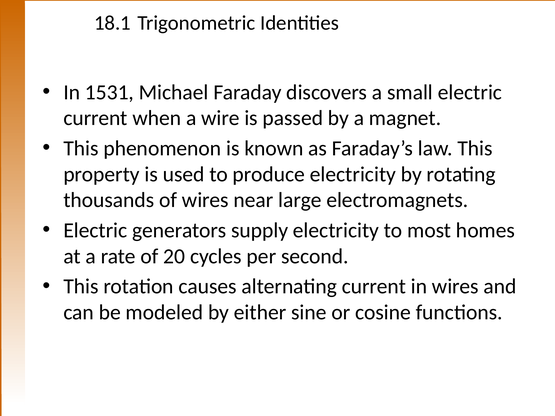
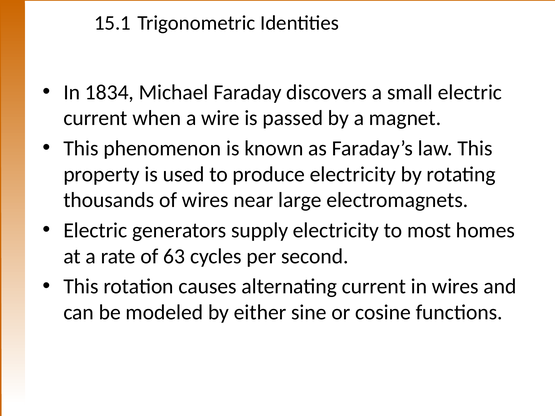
18.1: 18.1 -> 15.1 (112, 23)
1531: 1531 -> 1834 (109, 92)
20: 20 -> 63 (174, 256)
